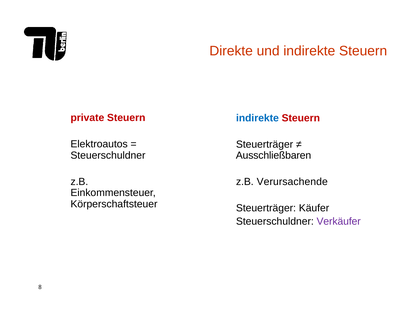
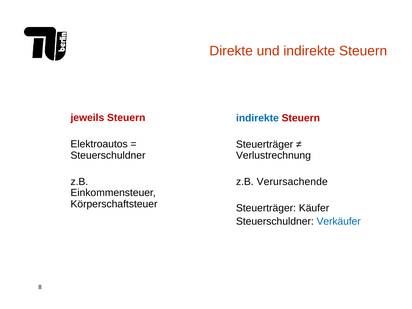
private: private -> jeweils (87, 118)
Ausschließbaren: Ausschließbaren -> Verlustrechnung (273, 155)
Verkäufer colour: purple -> blue (339, 221)
